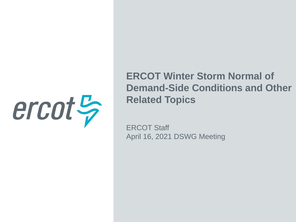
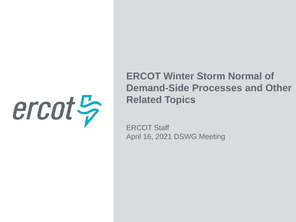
Conditions: Conditions -> Processes (217, 88)
